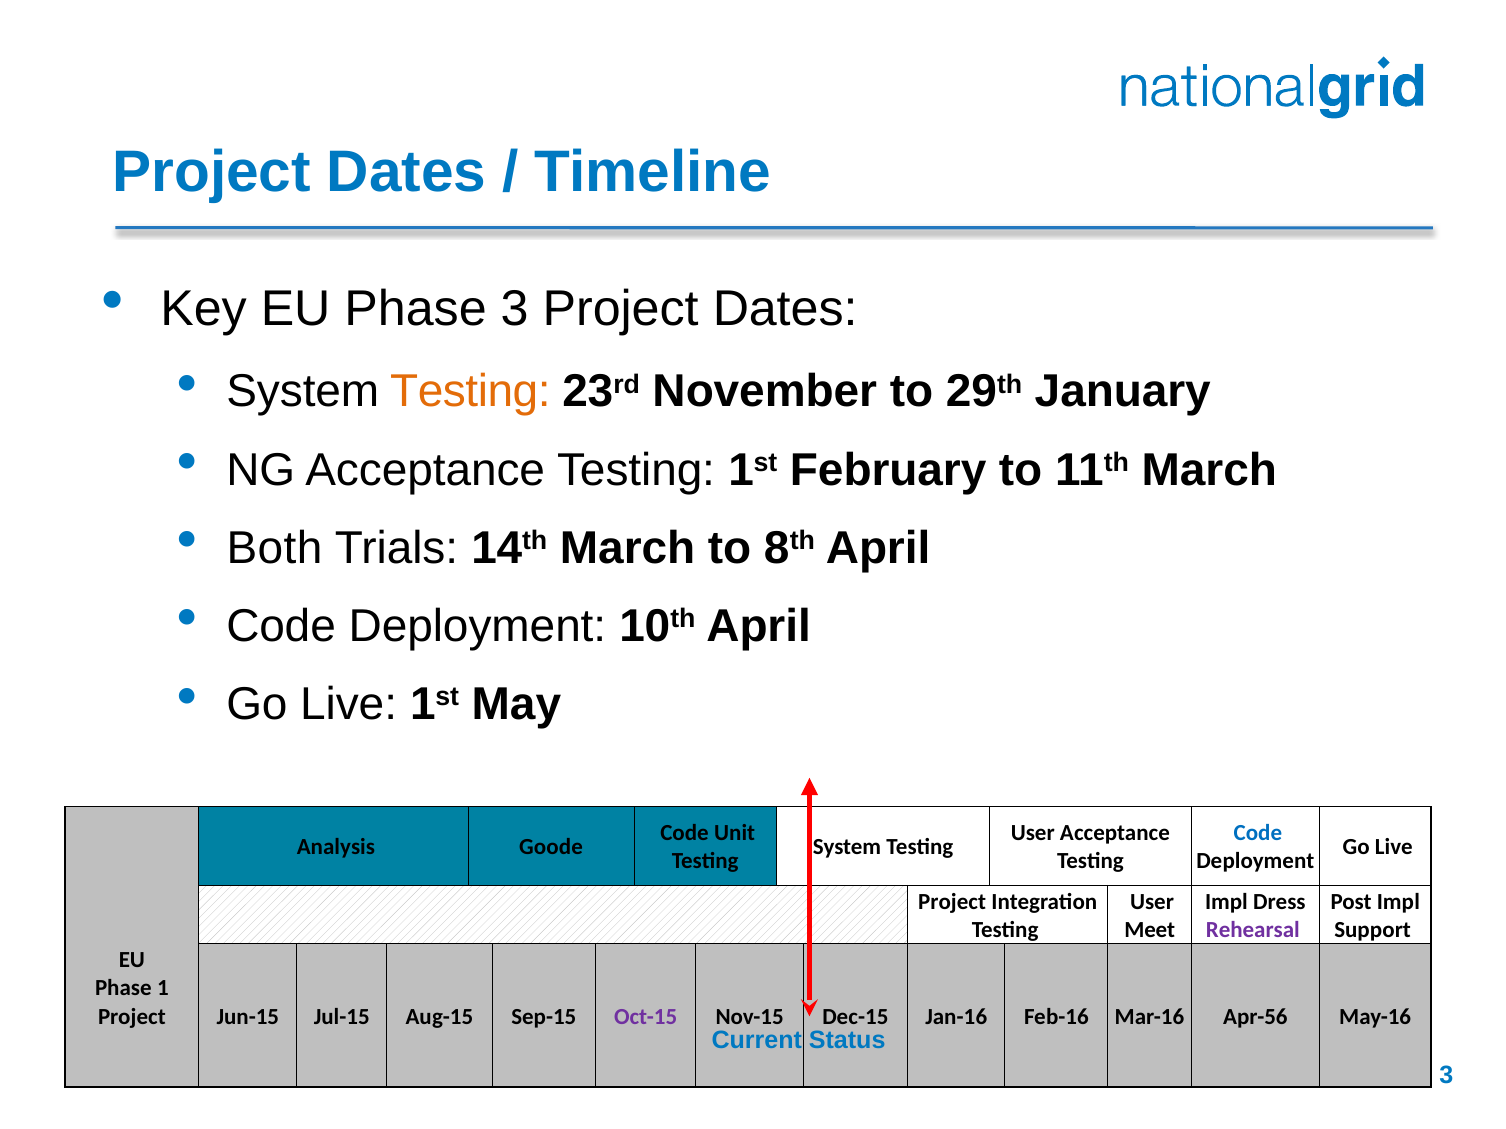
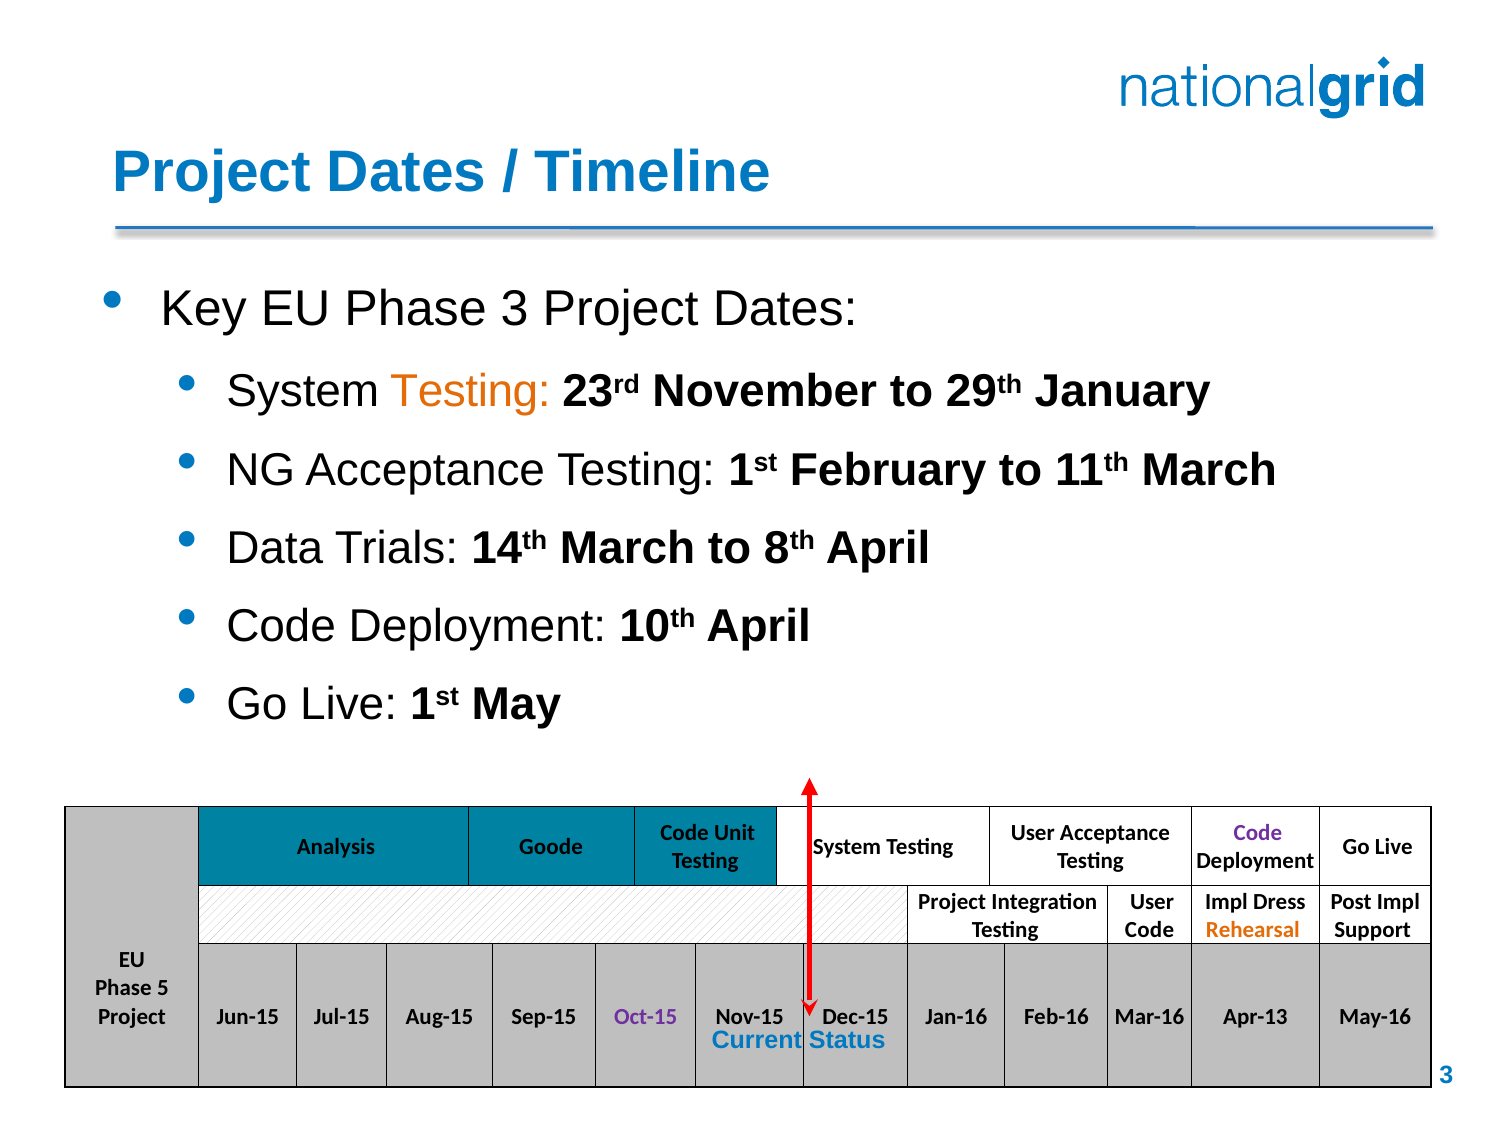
Both: Both -> Data (275, 548)
Code colour: blue -> purple (1258, 833)
Meet: Meet -> Code (1150, 930)
Rehearsal colour: purple -> orange (1253, 930)
1: 1 -> 5 (163, 989)
Apr-56: Apr-56 -> Apr-13 (1255, 1017)
